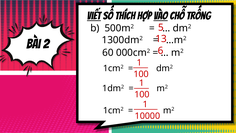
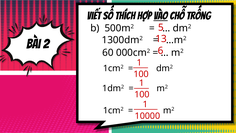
Viết underline: present -> none (94, 16)
